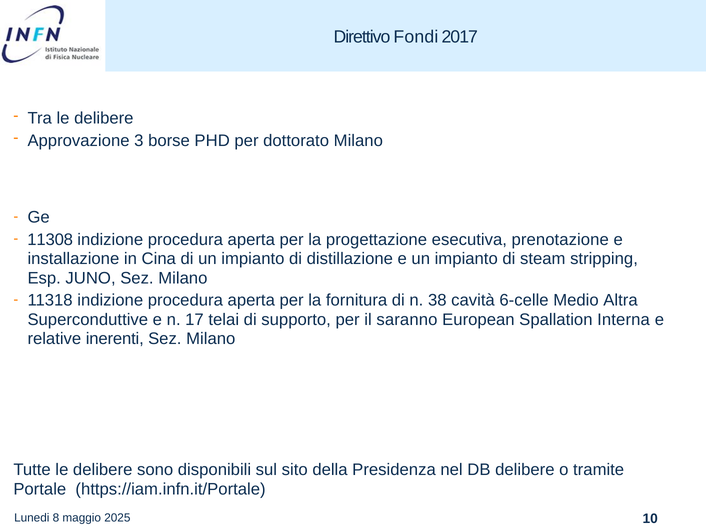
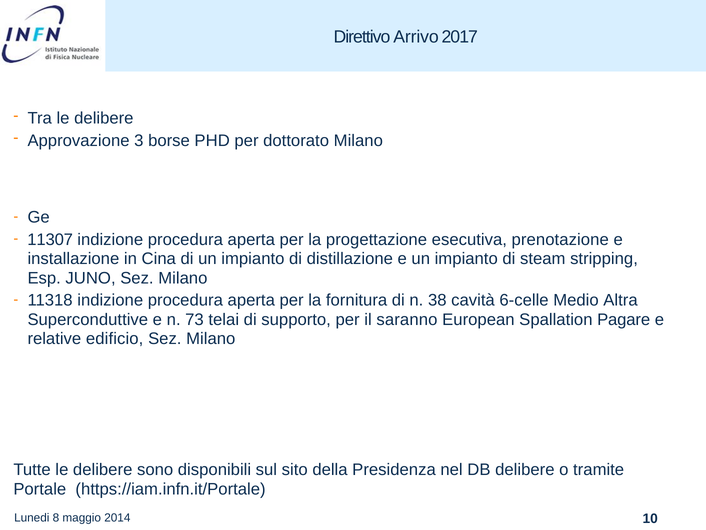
Fondi: Fondi -> Arrivo (416, 37)
11308: 11308 -> 11307 (50, 239)
17: 17 -> 73 (194, 319)
Interna: Interna -> Pagare (624, 319)
inerenti: inerenti -> edificio (115, 339)
2025: 2025 -> 2014 (117, 518)
